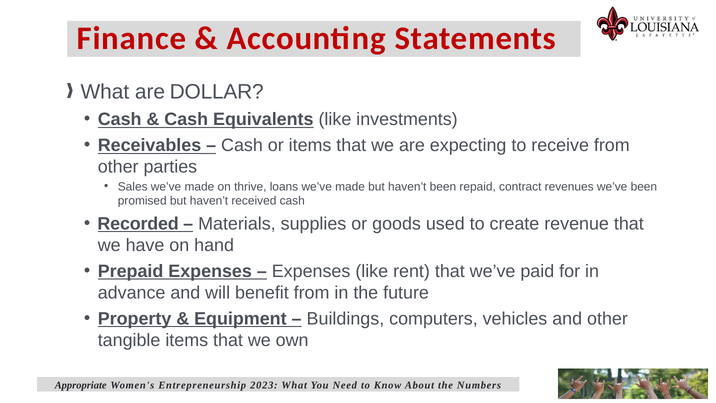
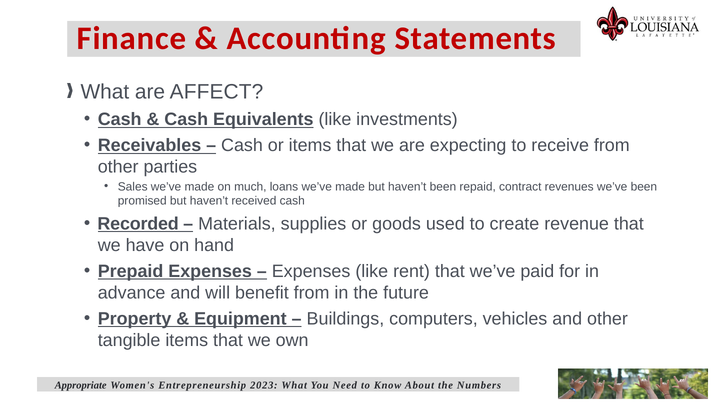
DOLLAR: DOLLAR -> AFFECT (217, 92)
thrive: thrive -> much (250, 187)
